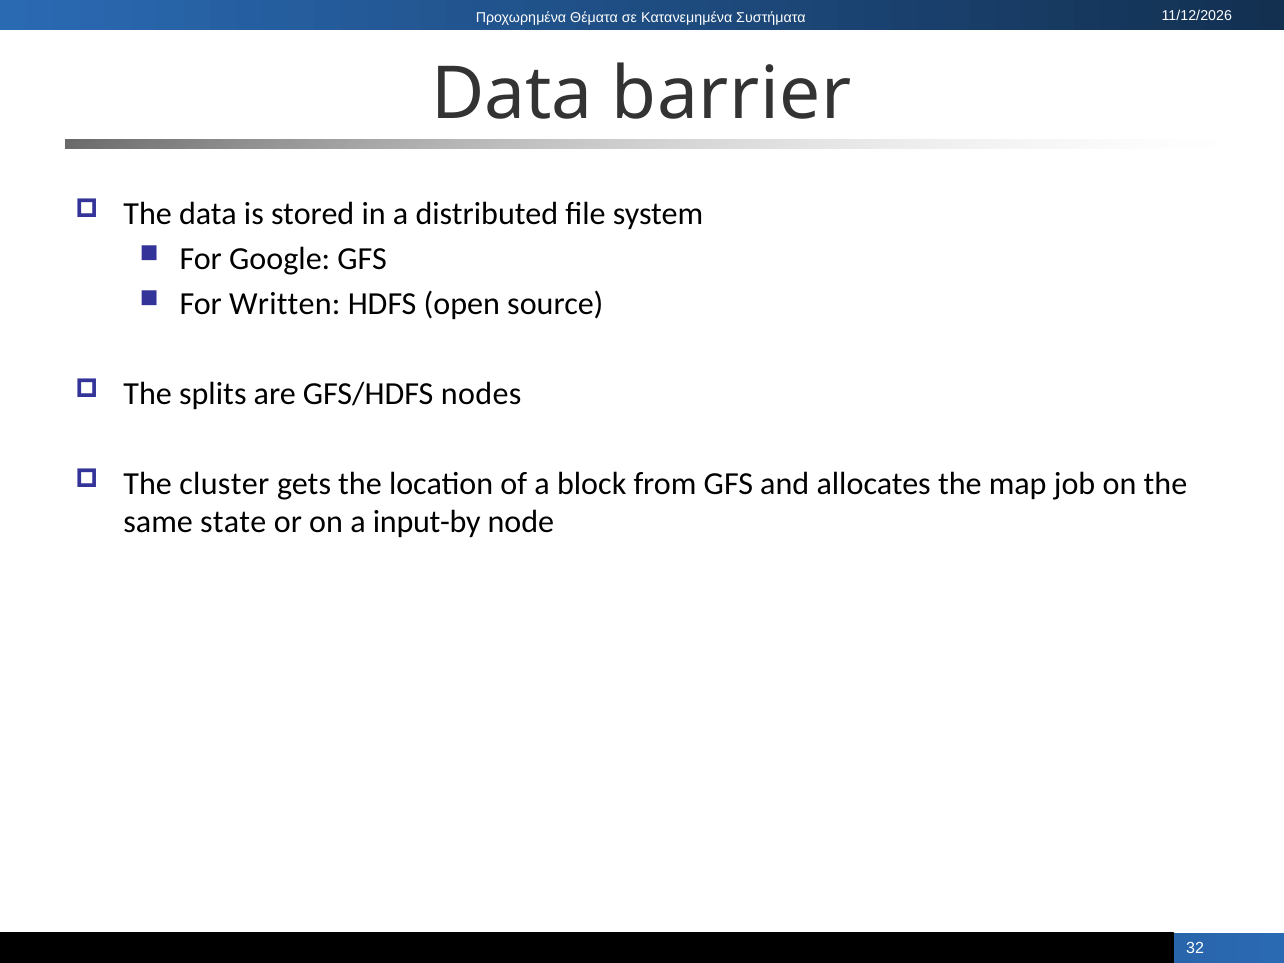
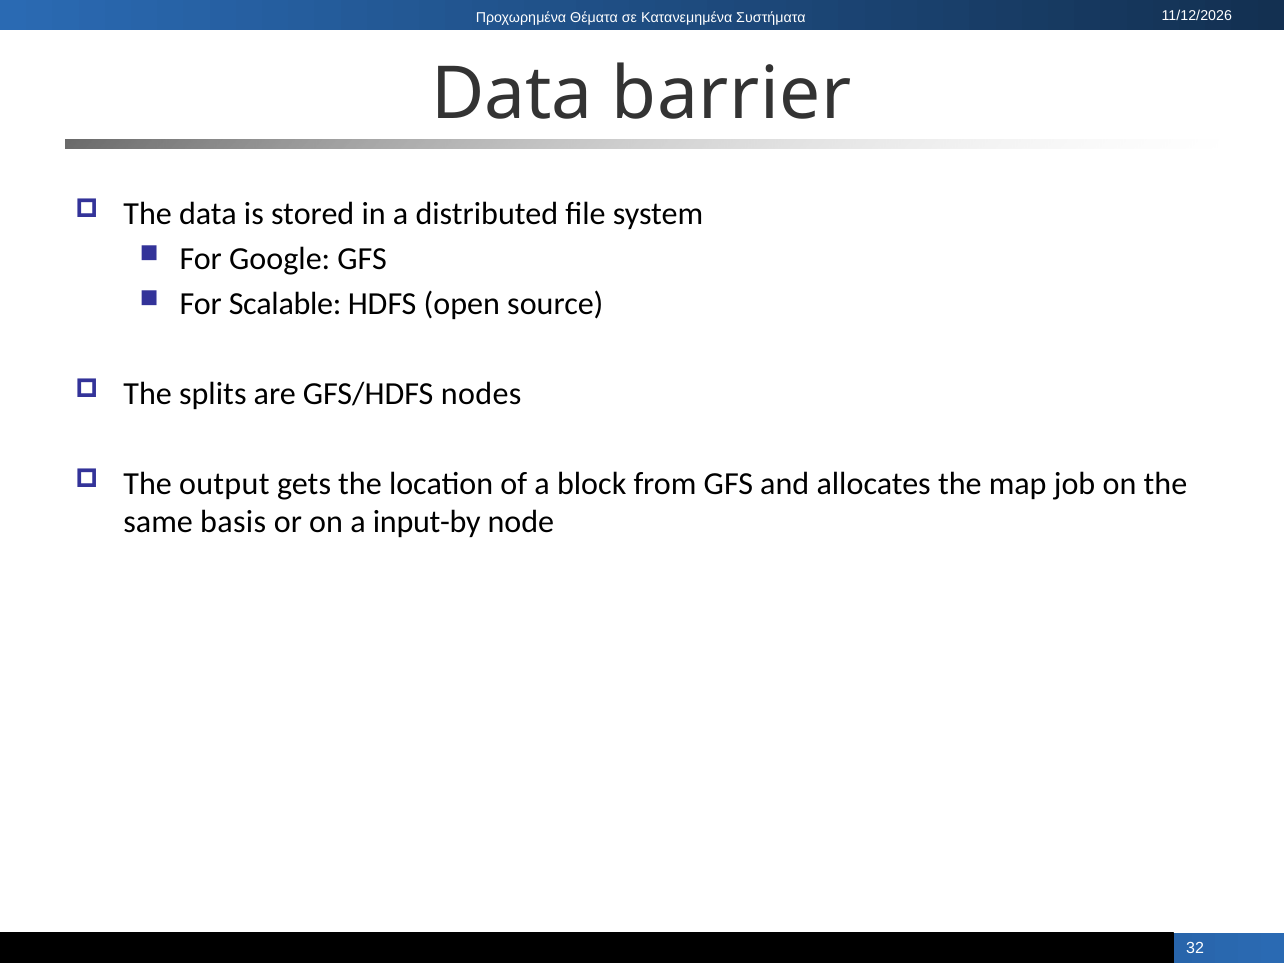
Written: Written -> Scalable (285, 304)
cluster: cluster -> output (224, 484)
state: state -> basis (233, 522)
